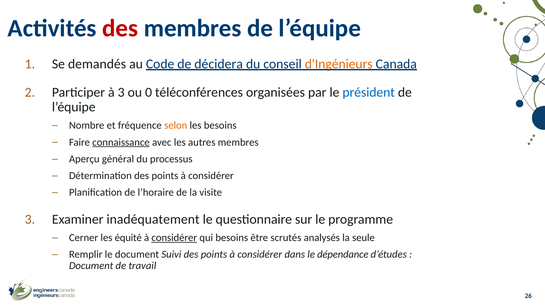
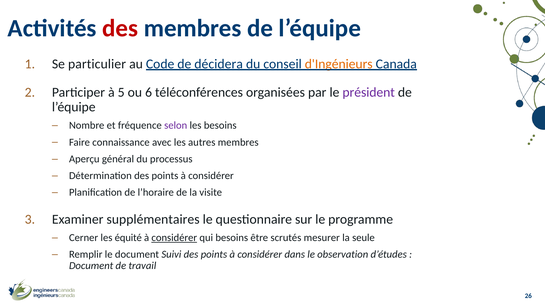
demandés: demandés -> particulier (97, 64)
à 3: 3 -> 5 (121, 93)
0: 0 -> 6 (149, 93)
président colour: blue -> purple (369, 93)
selon colour: orange -> purple (176, 126)
connaissance underline: present -> none (121, 142)
inadéquatement: inadéquatement -> supplémentaires (153, 220)
analysés: analysés -> mesurer (322, 238)
dépendance: dépendance -> observation (343, 255)
